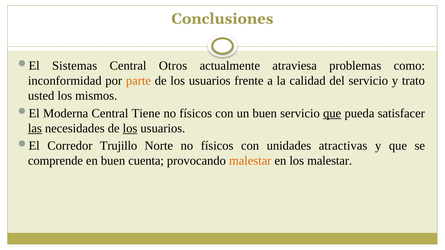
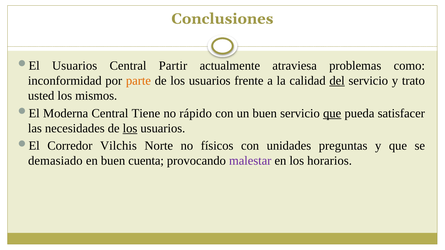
Sistemas: Sistemas -> Usuarios (75, 66)
Otros: Otros -> Partir (173, 66)
del underline: none -> present (337, 81)
físicos: físicos -> rápido (196, 113)
las underline: present -> none (35, 128)
Trujillo: Trujillo -> Vilchis (118, 146)
atractivas: atractivas -> preguntas (343, 146)
comprende: comprende -> demasiado (55, 161)
malestar colour: orange -> purple (250, 161)
los malestar: malestar -> horarios (330, 161)
